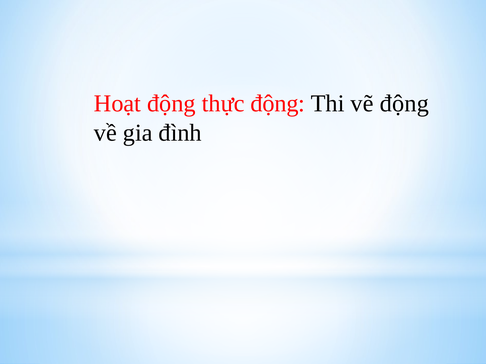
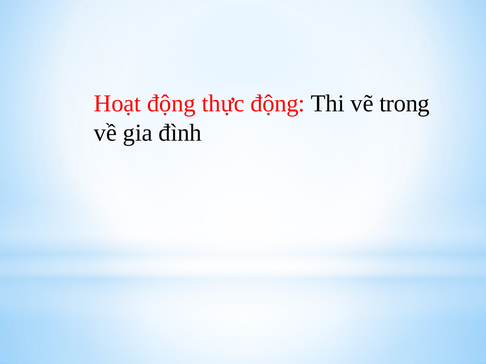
vẽ động: động -> trong (405, 104)
